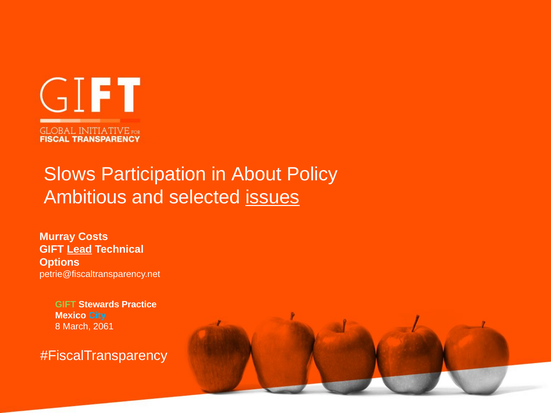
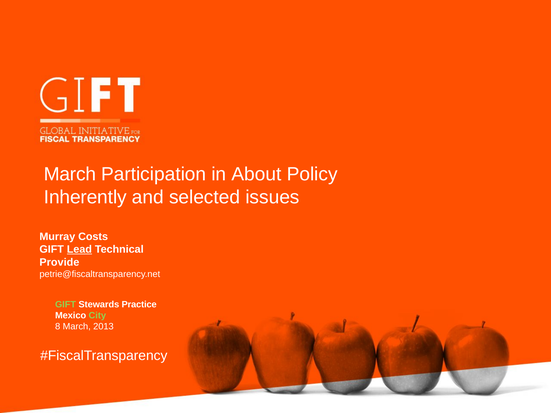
Slows: Slows -> March (70, 174)
Ambitious: Ambitious -> Inherently (85, 197)
issues underline: present -> none (272, 197)
Options: Options -> Provide (59, 262)
City colour: light blue -> light green (97, 316)
2061: 2061 -> 2013 (103, 327)
